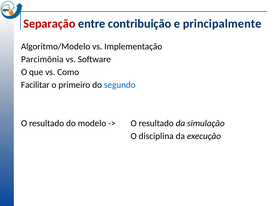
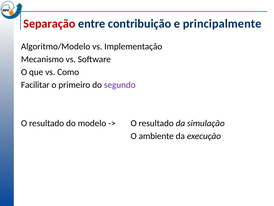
Parcimônia: Parcimônia -> Mecanismo (42, 59)
segundo colour: blue -> purple (120, 85)
disciplina: disciplina -> ambiente (156, 136)
